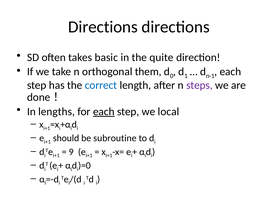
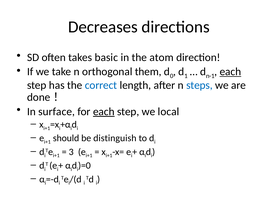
Directions: Directions -> Decreases (103, 27)
quite: quite -> atom (162, 58)
each underline: none -> present (230, 72)
steps colour: purple -> blue (199, 85)
lengths: lengths -> surface (57, 112)
subroutine: subroutine -> distinguish (115, 139)
9: 9 -> 3 (71, 152)
